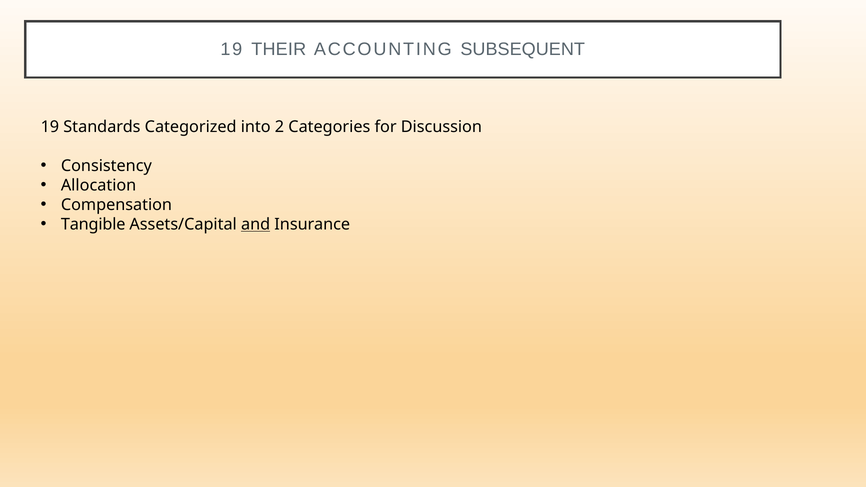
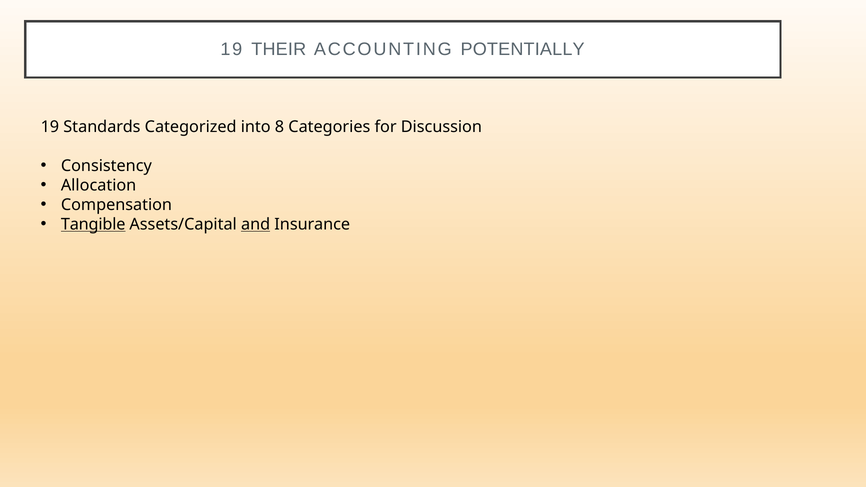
SUBSEQUENT: SUBSEQUENT -> POTENTIALLY (523, 49)
2: 2 -> 8 (280, 127)
Tangible underline: none -> present (93, 224)
